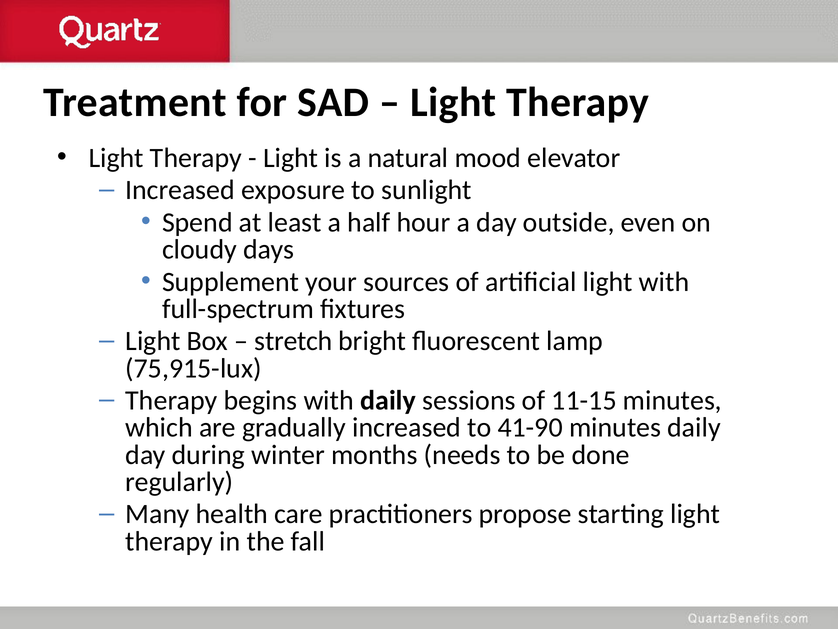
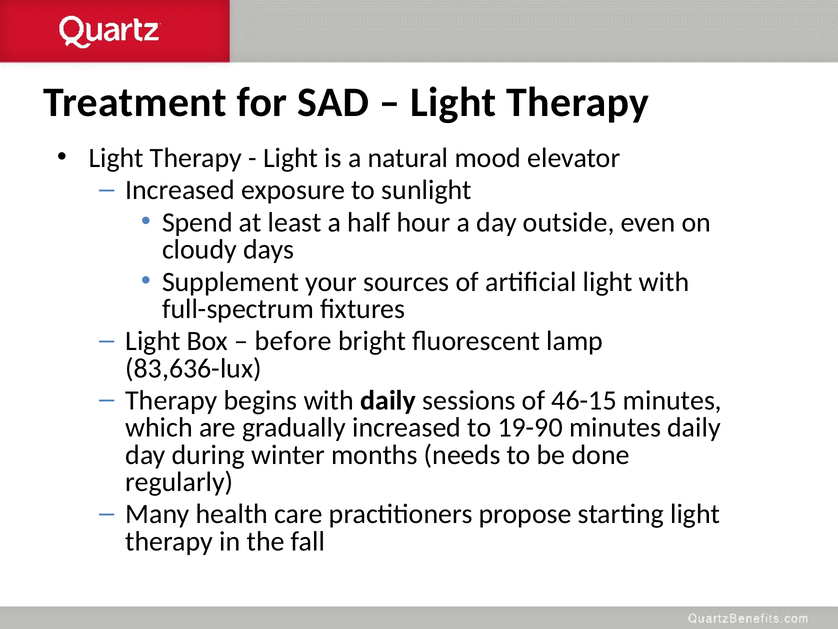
stretch: stretch -> before (293, 341)
75,915-lux: 75,915-lux -> 83,636-lux (194, 368)
11-15: 11-15 -> 46-15 (584, 400)
41-90: 41-90 -> 19-90 (530, 427)
